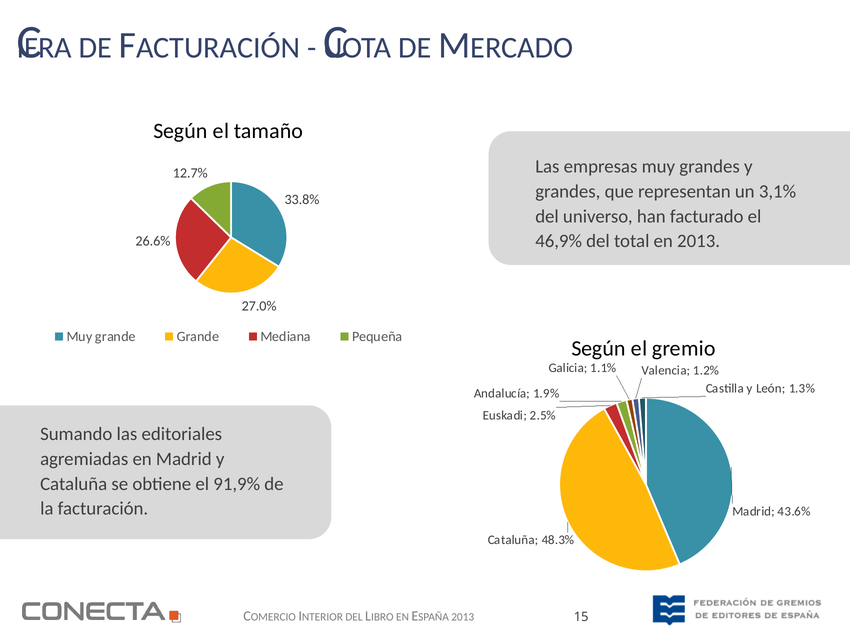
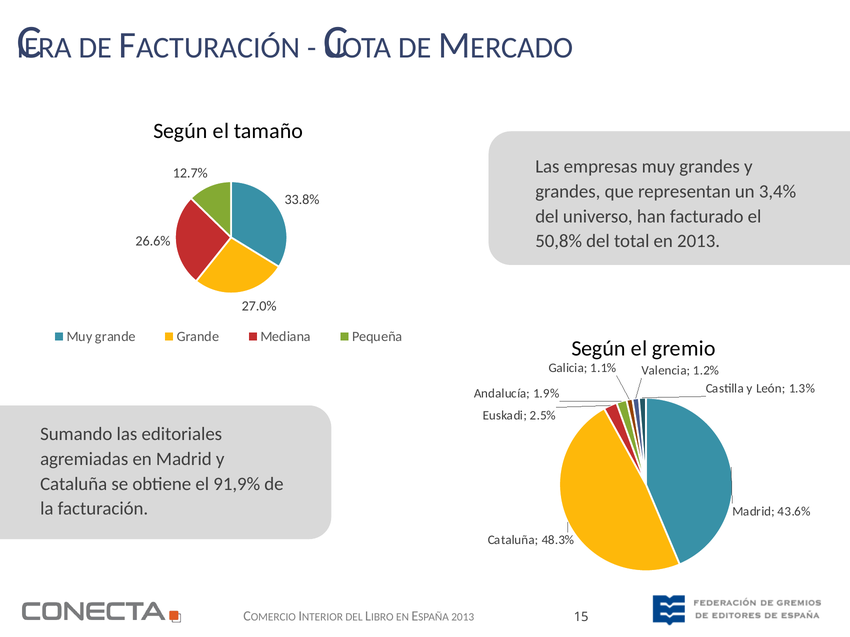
3,1%: 3,1% -> 3,4% (777, 192)
46,9%: 46,9% -> 50,8% (559, 241)
